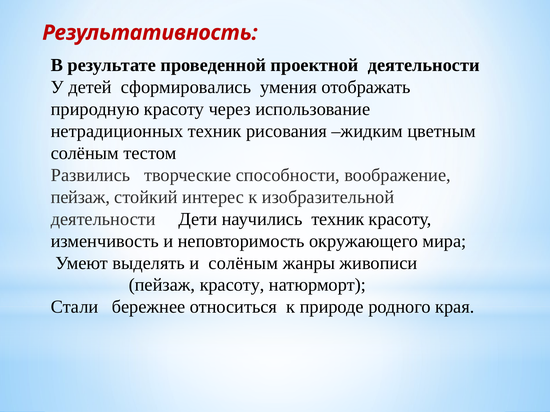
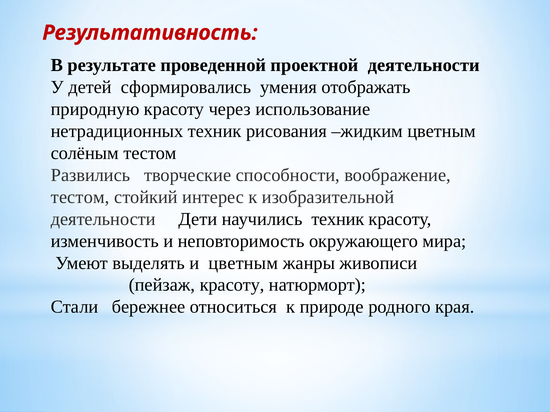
пейзаж: пейзаж -> тестом (80, 197)
и солёным: солёным -> цветным (243, 263)
